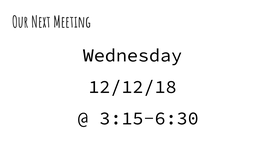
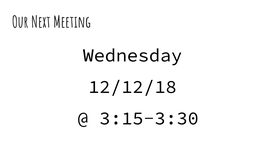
3:15-6:30: 3:15-6:30 -> 3:15-3:30 (149, 118)
